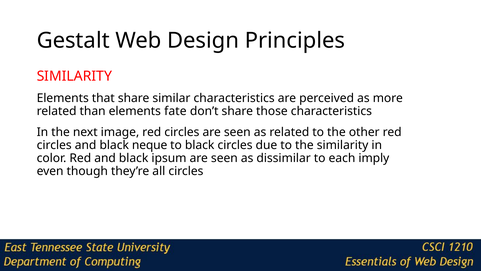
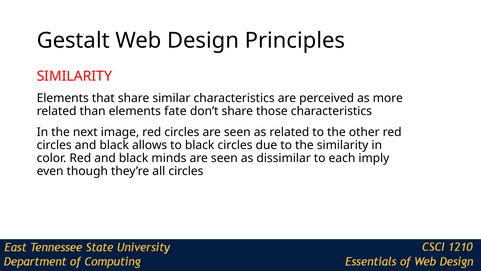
neque: neque -> allows (150, 145)
ipsum: ipsum -> minds (169, 158)
